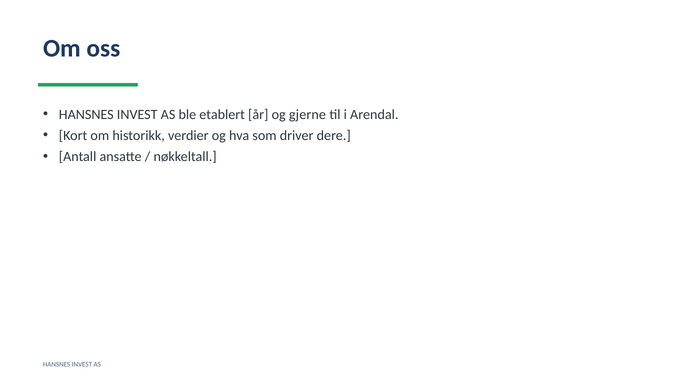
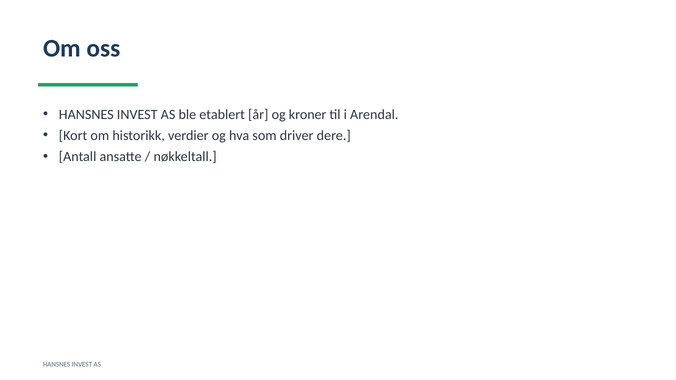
gjerne: gjerne -> kroner (308, 114)
